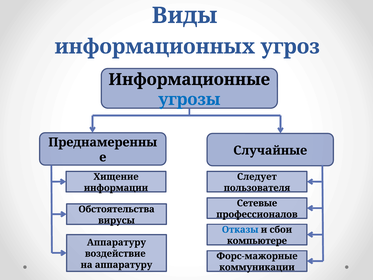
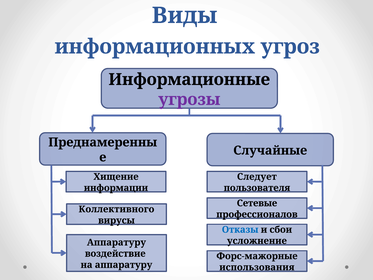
угрозы colour: blue -> purple (189, 99)
Обстоятельства: Обстоятельства -> Коллективного (116, 209)
компьютере: компьютере -> усложнение (257, 241)
коммуникации: коммуникации -> использования (257, 267)
